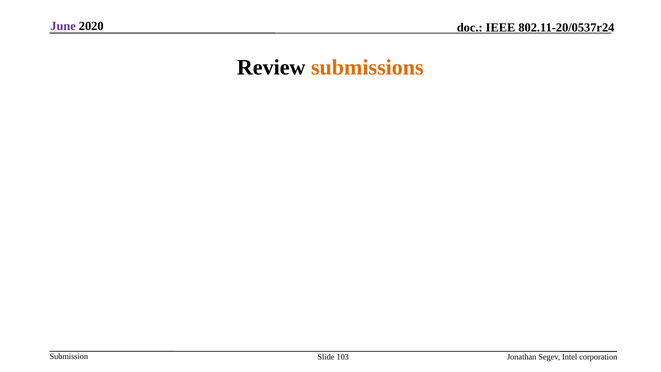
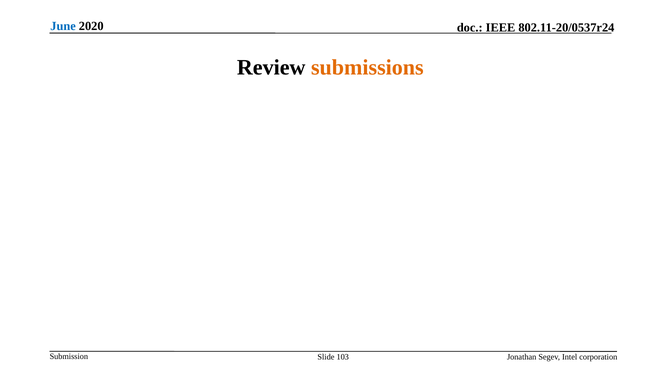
June colour: purple -> blue (63, 26)
